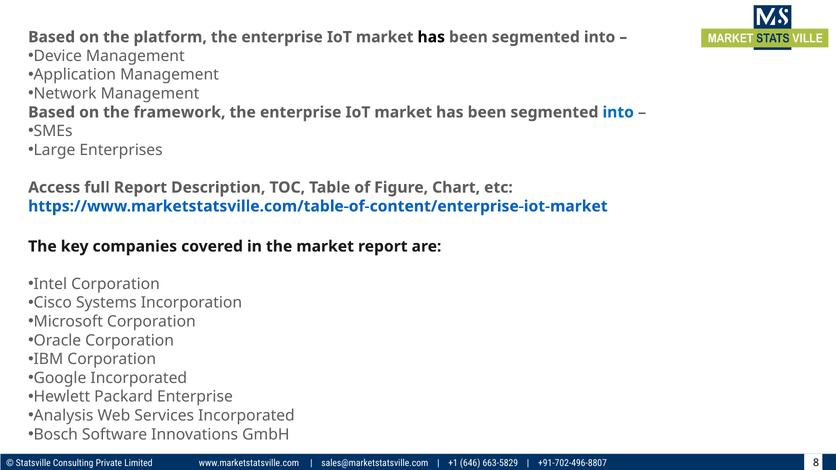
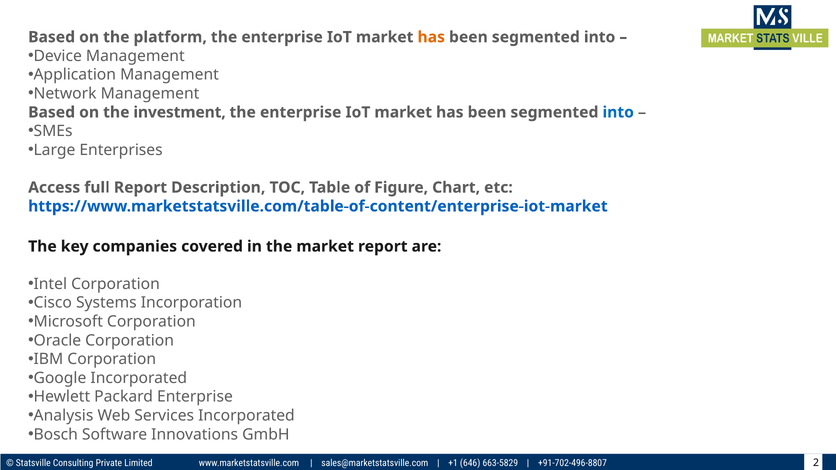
has colour: black -> orange (431, 37)
framework: framework -> investment (180, 112)
8: 8 -> 2 (816, 463)
